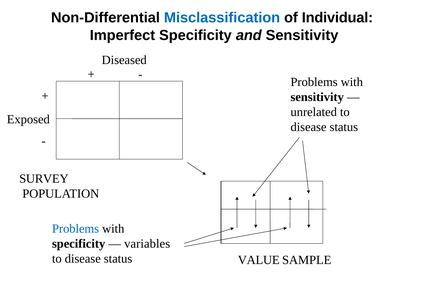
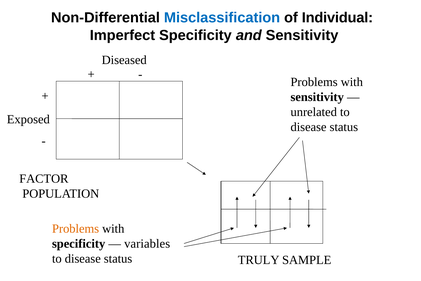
SURVEY: SURVEY -> FACTOR (44, 179)
Problems colour: blue -> orange (76, 228)
VALUE: VALUE -> TRULY (259, 260)
